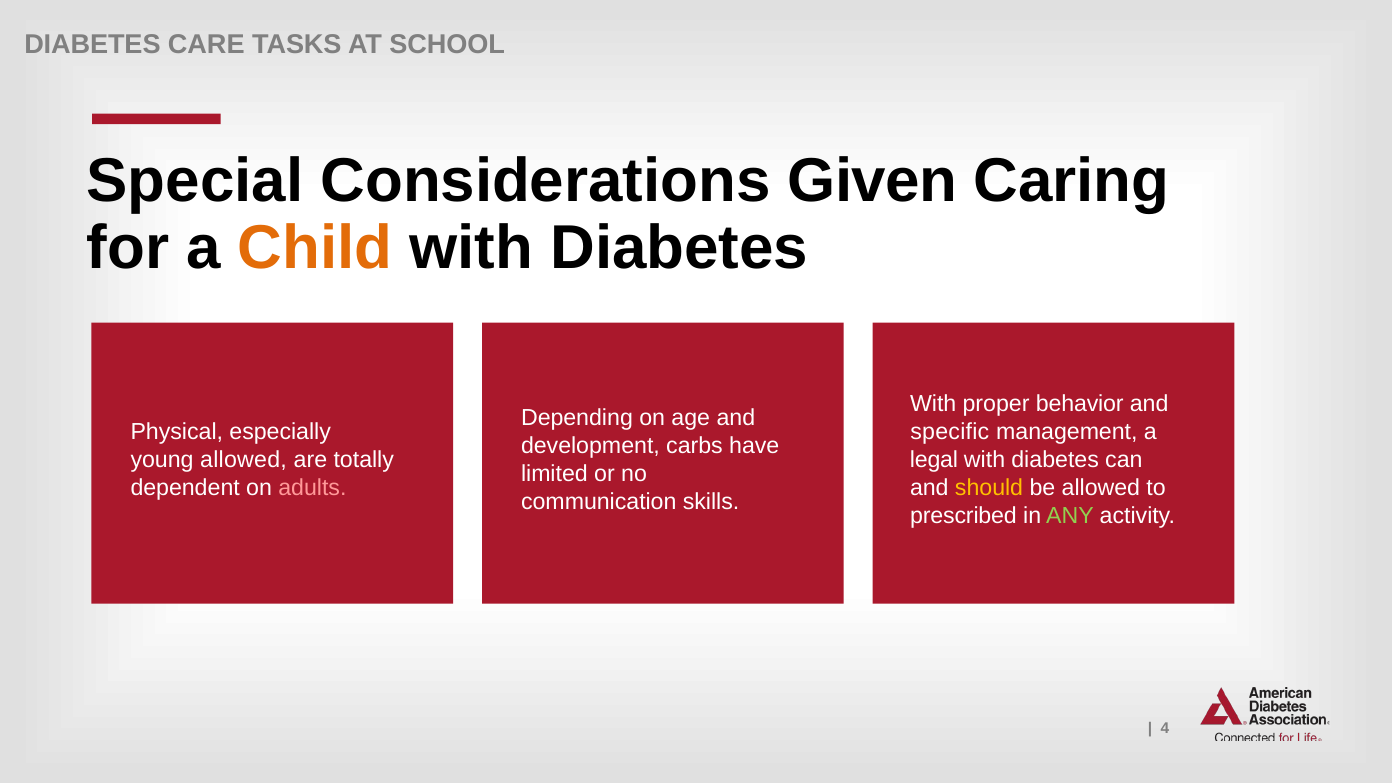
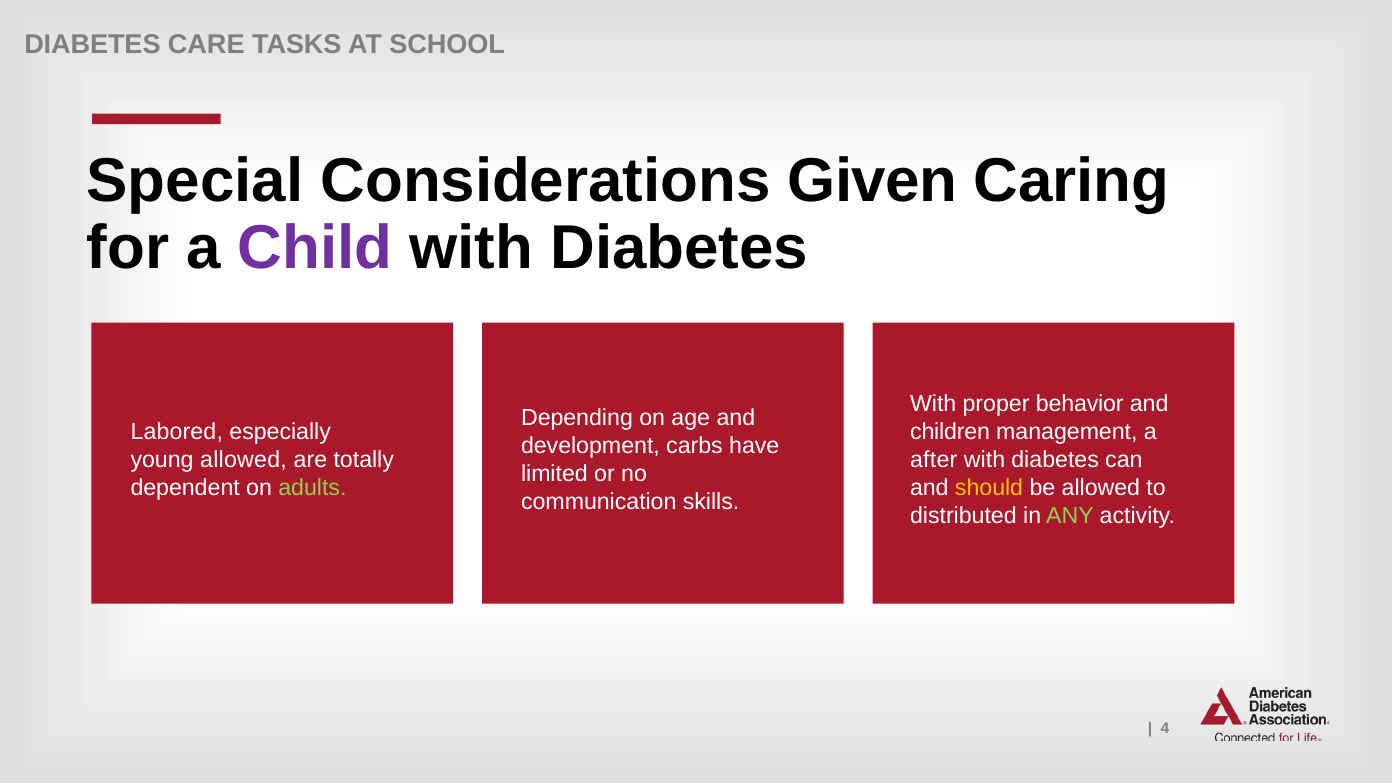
Child colour: orange -> purple (315, 248)
Physical: Physical -> Labored (177, 432)
specific: specific -> children (950, 432)
legal: legal -> after (934, 460)
adults colour: pink -> light green (312, 488)
prescribed: prescribed -> distributed (963, 516)
